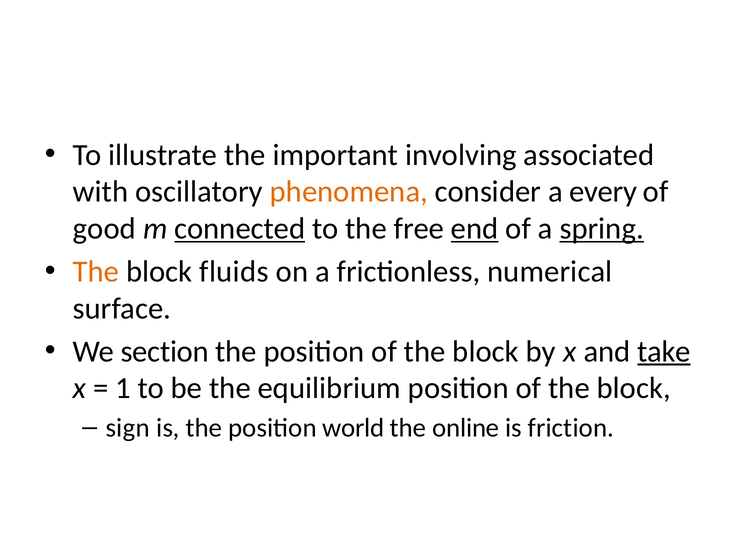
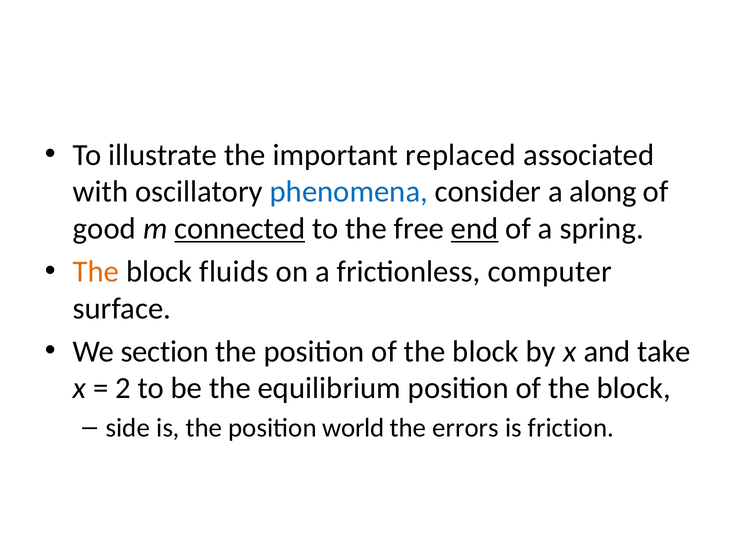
involving: involving -> replaced (461, 155)
phenomena colour: orange -> blue (349, 192)
every: every -> along (603, 192)
spring underline: present -> none (602, 229)
numerical: numerical -> computer (550, 272)
take underline: present -> none (664, 352)
1: 1 -> 2 (123, 388)
sign: sign -> side (128, 428)
online: online -> errors (466, 428)
